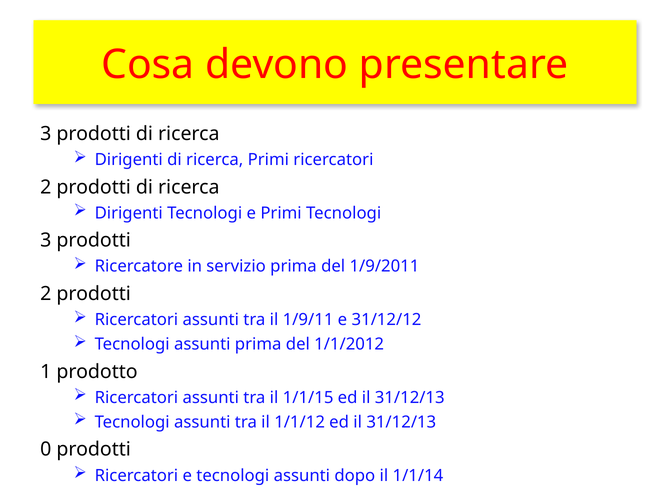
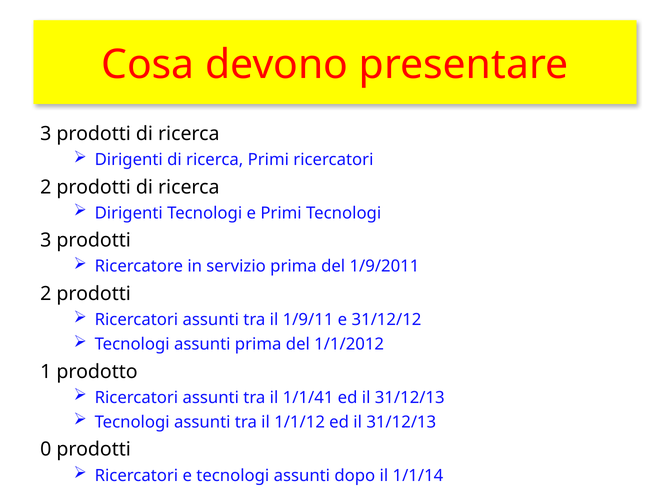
1/1/15: 1/1/15 -> 1/1/41 (308, 397)
